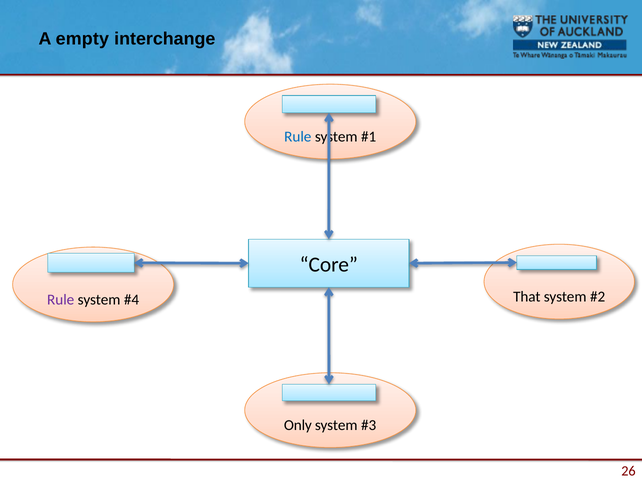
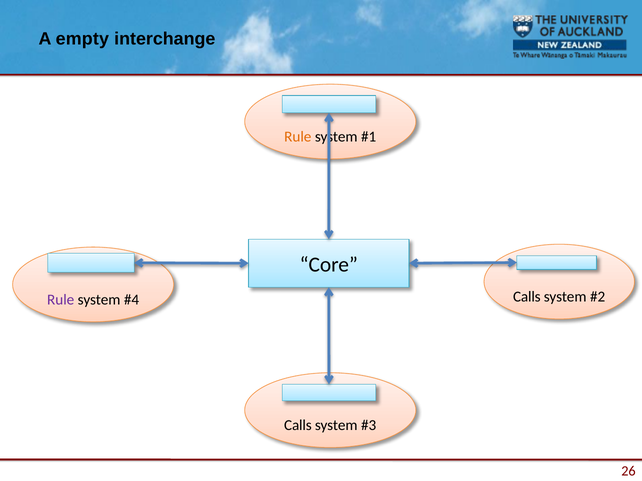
Rule colour: blue -> orange (298, 137)
That: That -> Calls (527, 297)
Only: Only -> Calls (298, 426)
